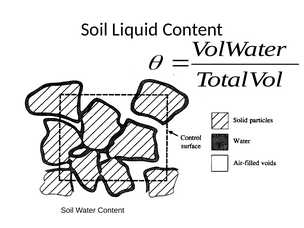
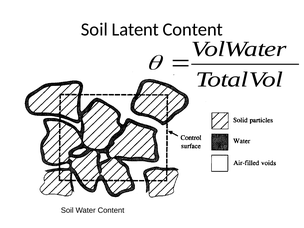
Liquid: Liquid -> Latent (135, 29)
